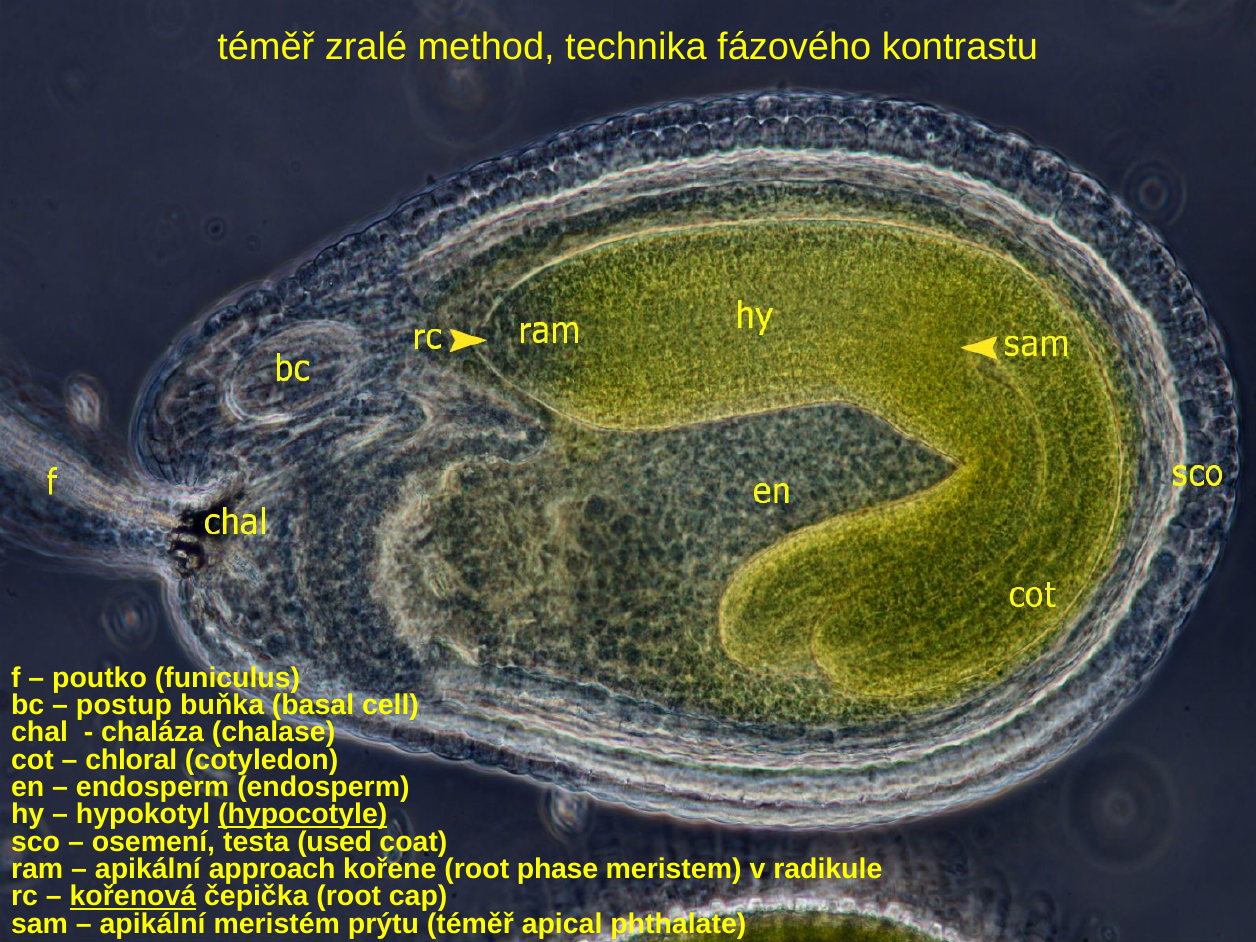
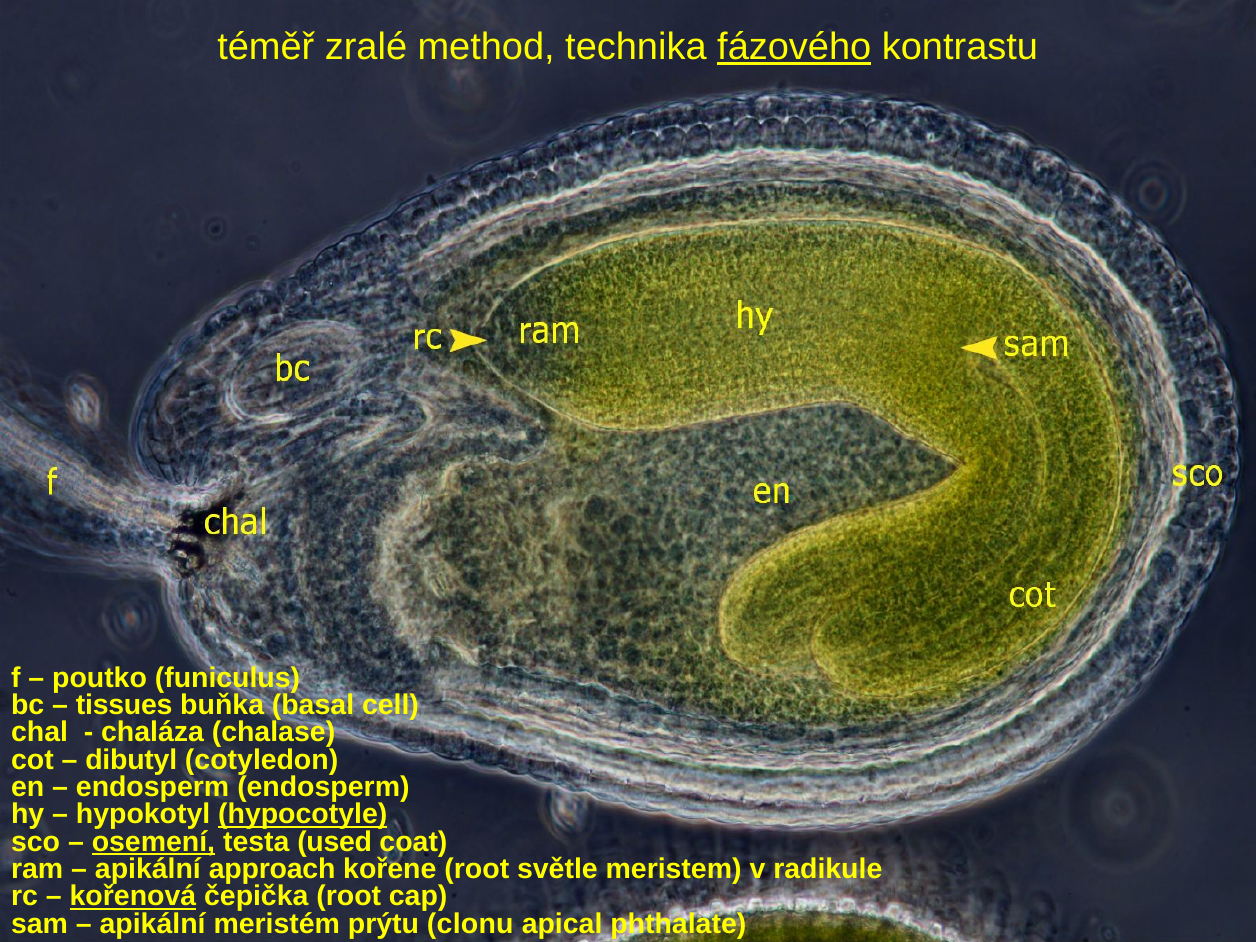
fázového underline: none -> present (794, 47)
postup: postup -> tissues (124, 705)
chloral: chloral -> dibutyl (131, 760)
osemení underline: none -> present (153, 842)
phase: phase -> světle (557, 869)
prýtu téměř: téměř -> clonu (470, 924)
